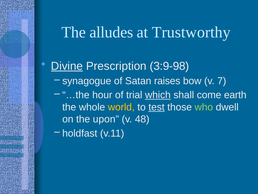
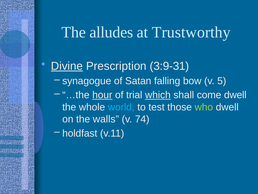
3:9-98: 3:9-98 -> 3:9-31 (169, 66)
raises: raises -> falling (167, 81)
7: 7 -> 5 (222, 81)
hour underline: none -> present (102, 95)
come earth: earth -> dwell (235, 95)
world colour: yellow -> light blue (121, 107)
test underline: present -> none (157, 107)
upon: upon -> walls (106, 119)
48: 48 -> 74 (142, 119)
